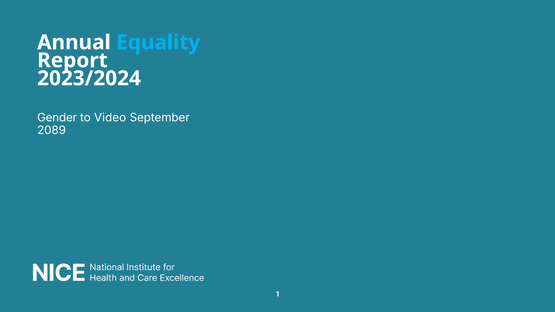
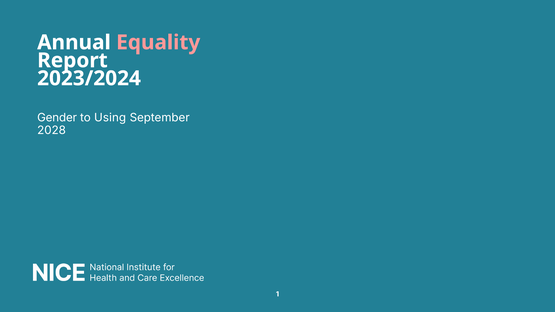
Equality colour: light blue -> pink (158, 42)
Video: Video -> Using (110, 118)
2089: 2089 -> 2028 (51, 130)
